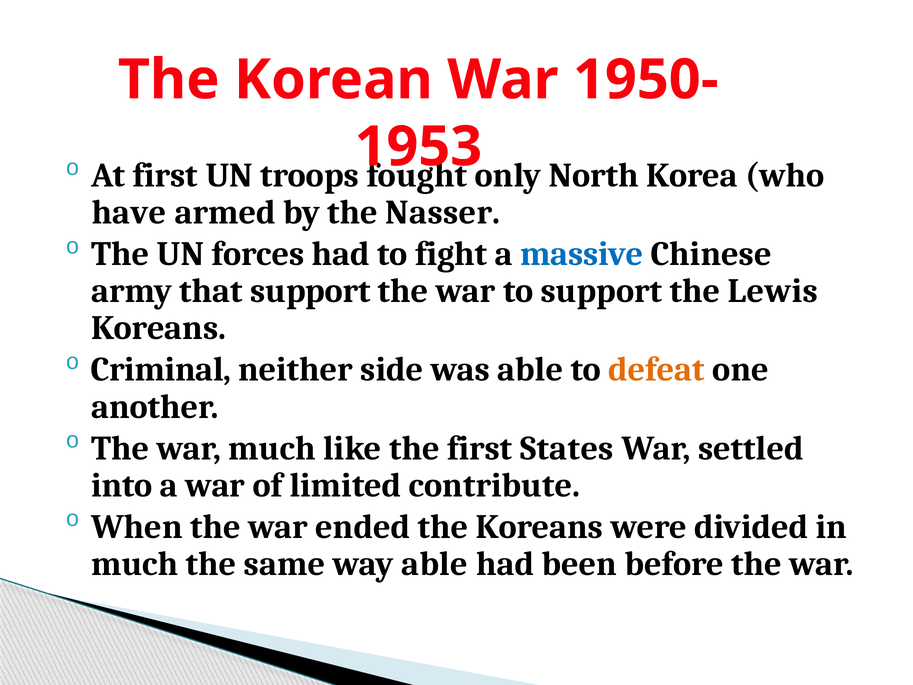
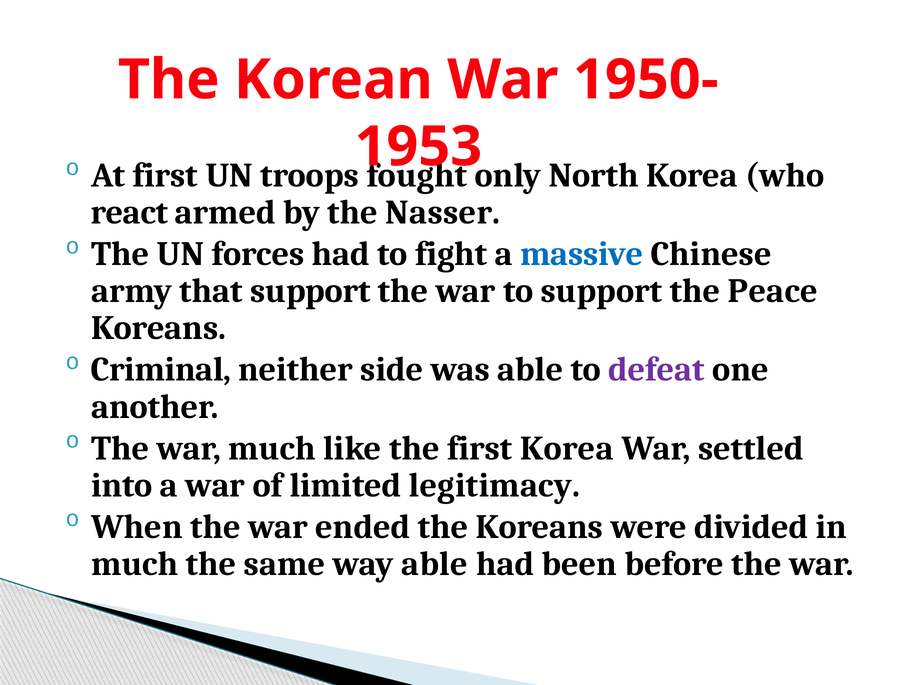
have: have -> react (129, 212)
Lewis: Lewis -> Peace (773, 291)
defeat colour: orange -> purple (657, 370)
first States: States -> Korea (567, 448)
contribute: contribute -> legitimacy (494, 485)
